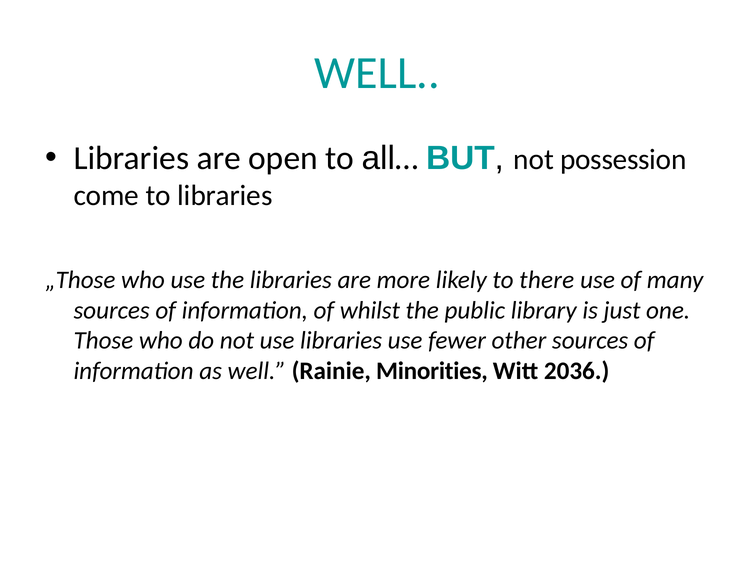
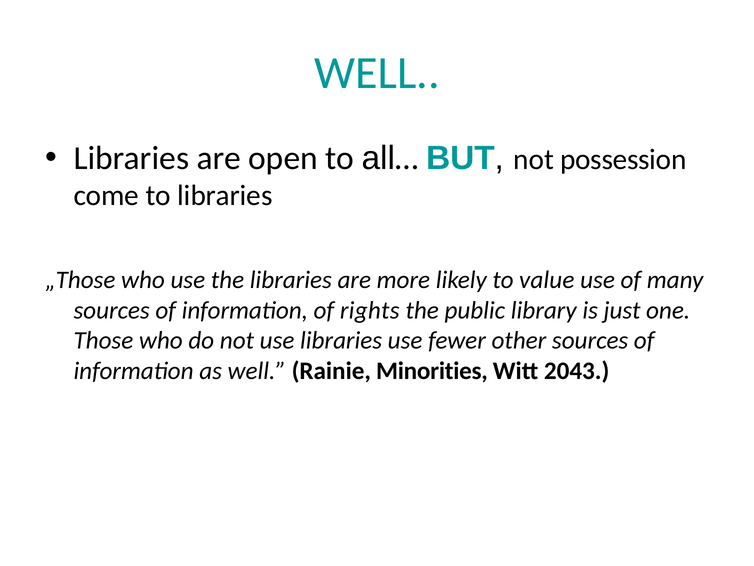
there: there -> value (547, 280)
whilst: whilst -> rights (370, 310)
2036: 2036 -> 2043 (577, 370)
